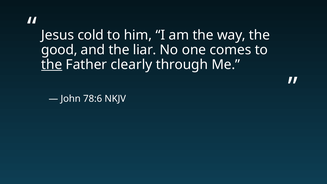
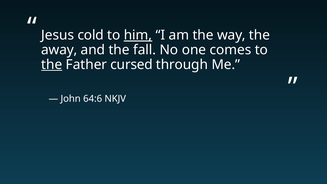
him underline: none -> present (138, 35)
good: good -> away (59, 50)
liar: liar -> fall (145, 50)
clearly: clearly -> cursed (132, 65)
78:6: 78:6 -> 64:6 (93, 99)
